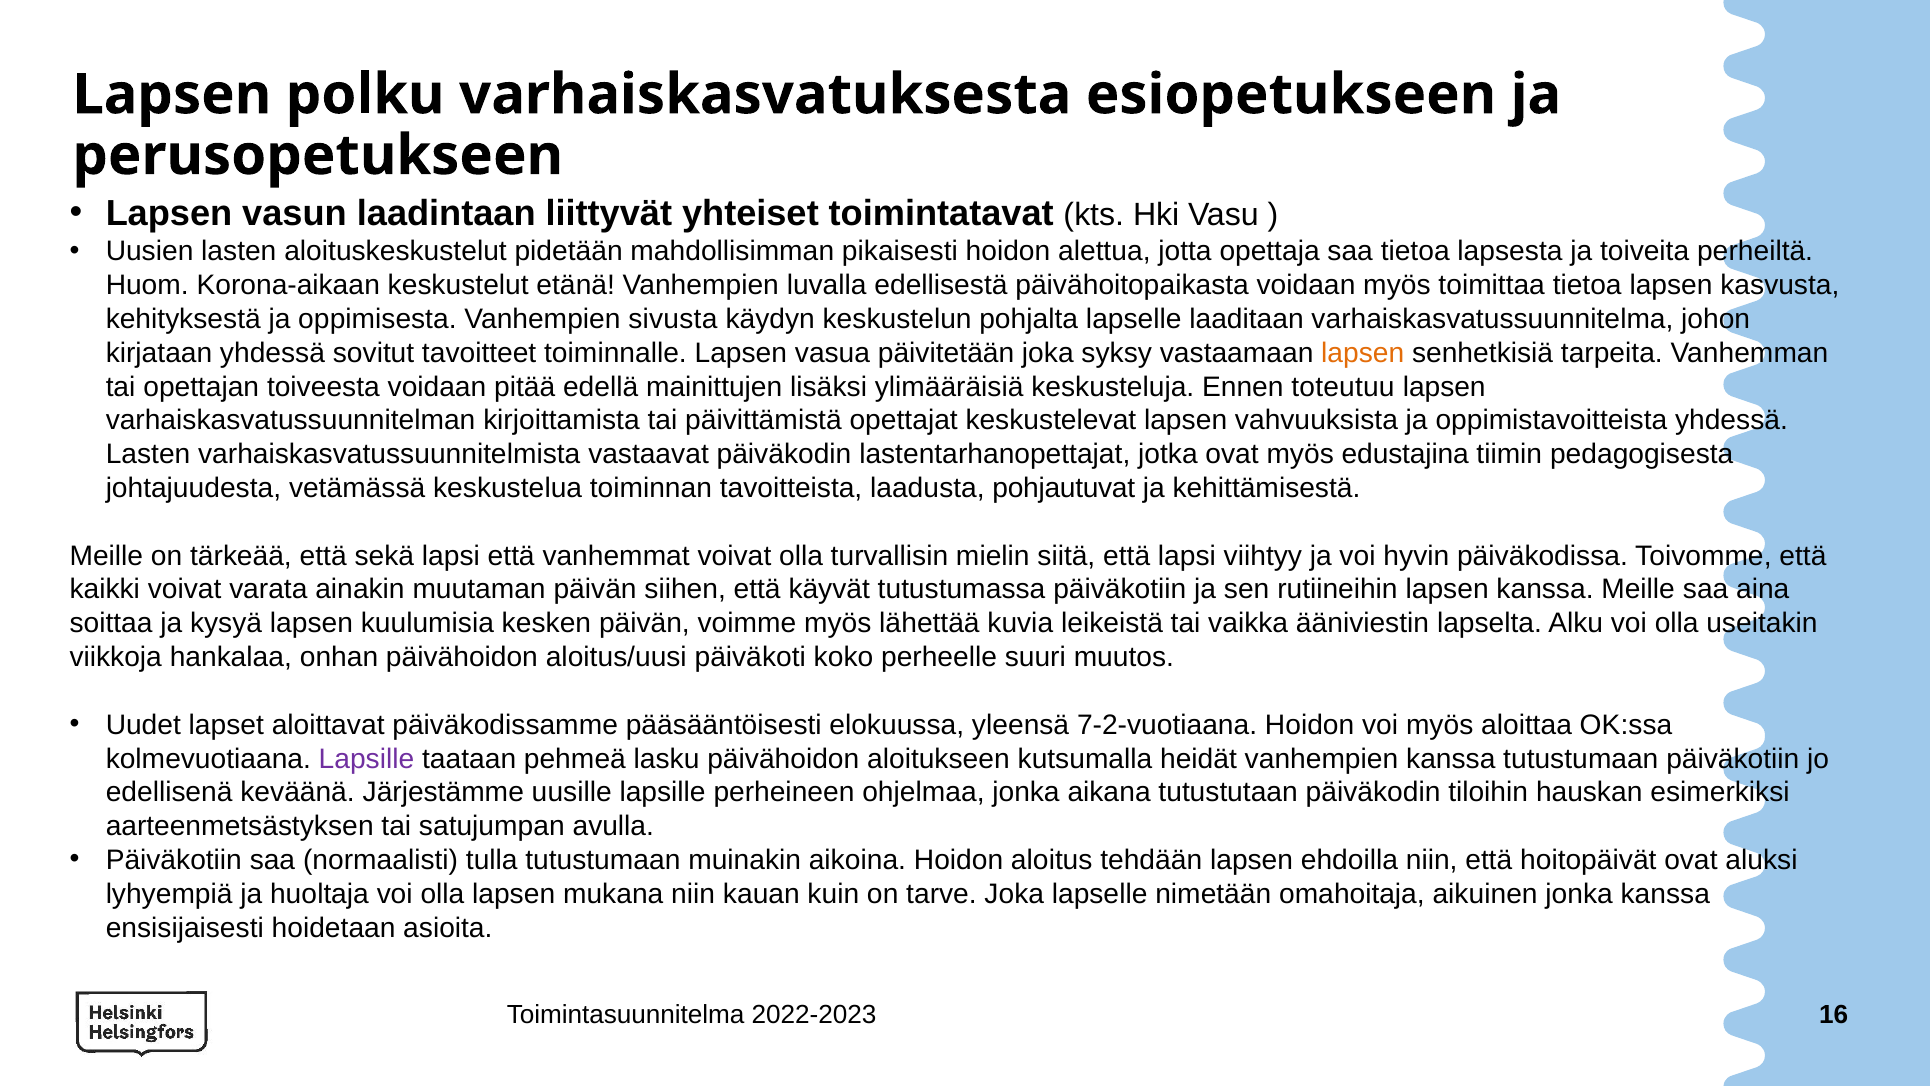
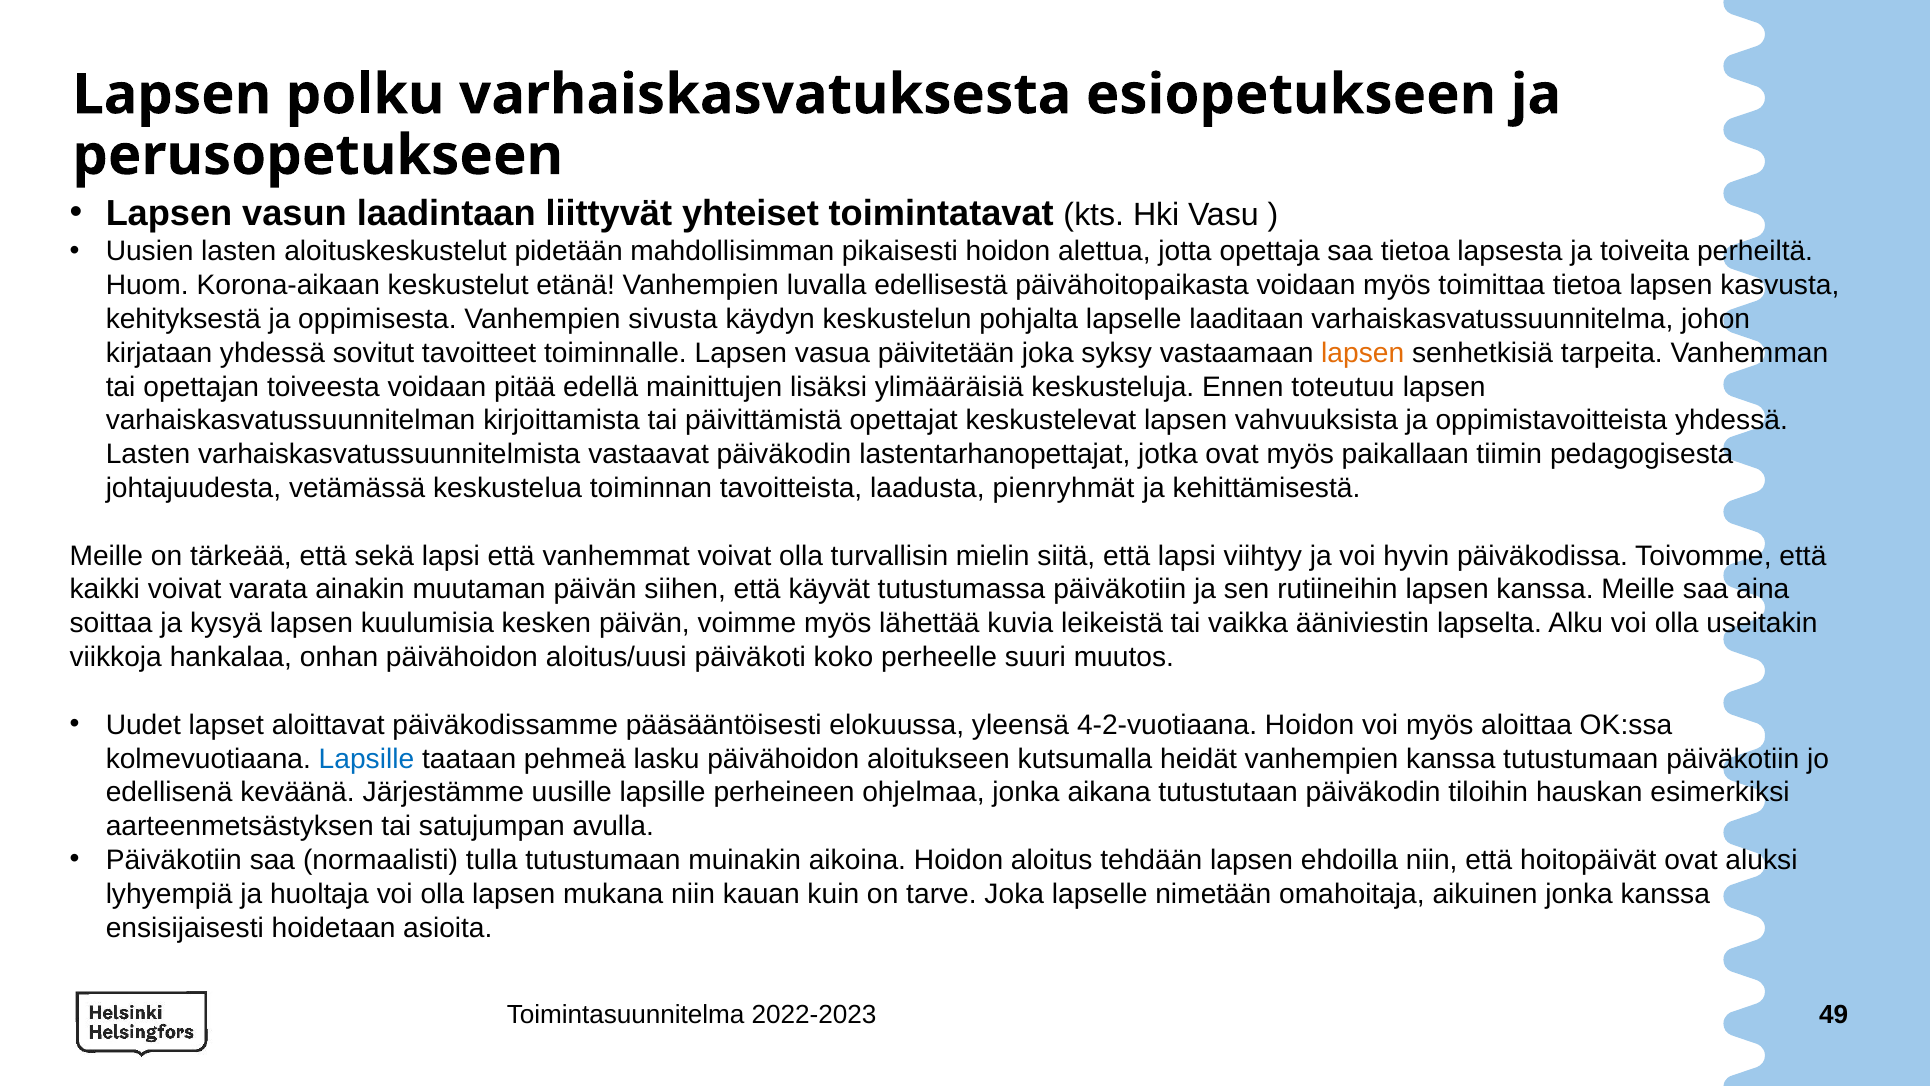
edustajina: edustajina -> paikallaan (1405, 454)
pohjautuvat: pohjautuvat -> pienryhmät (1064, 488)
7-2-vuotiaana: 7-2-vuotiaana -> 4-2-vuotiaana (1167, 725)
Lapsille colour: purple -> blue (367, 758)
16: 16 -> 49 (1834, 1015)
